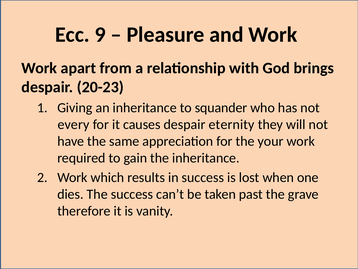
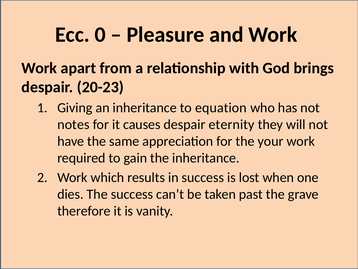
9: 9 -> 0 (100, 35)
squander: squander -> equation (221, 108)
every: every -> notes (73, 124)
